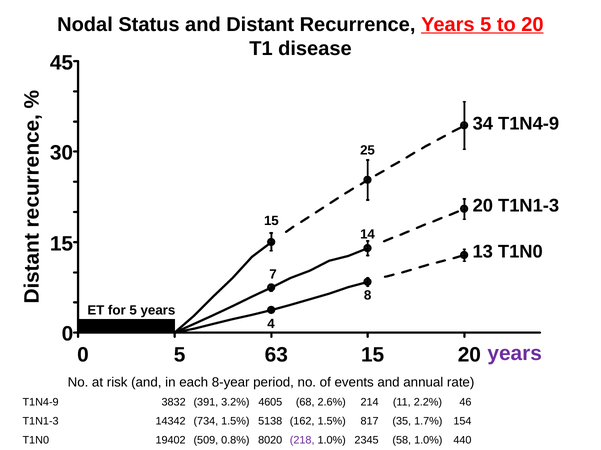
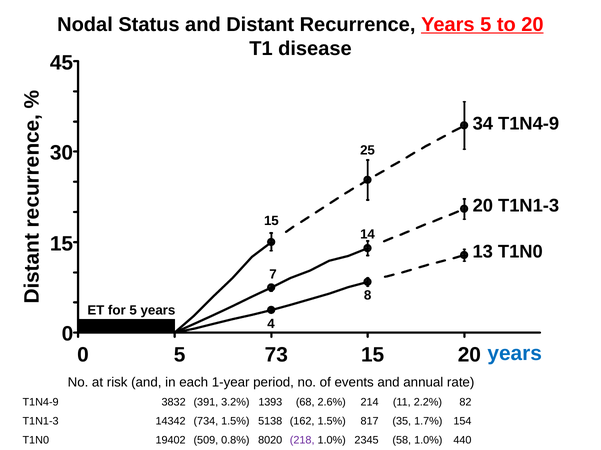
years colour: purple -> blue (515, 354)
63: 63 -> 73 (276, 355)
8-year: 8-year -> 1-year (231, 383)
4605: 4605 -> 1393 (270, 403)
46: 46 -> 82 (465, 403)
